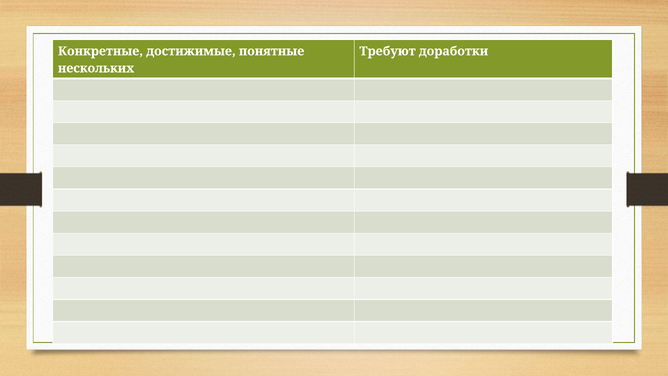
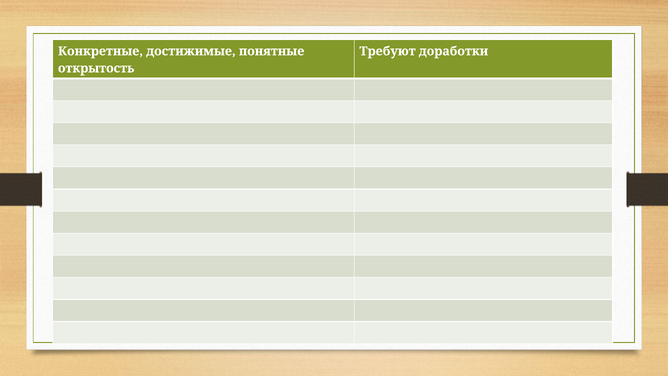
нескольких: нескольких -> открытость (96, 68)
